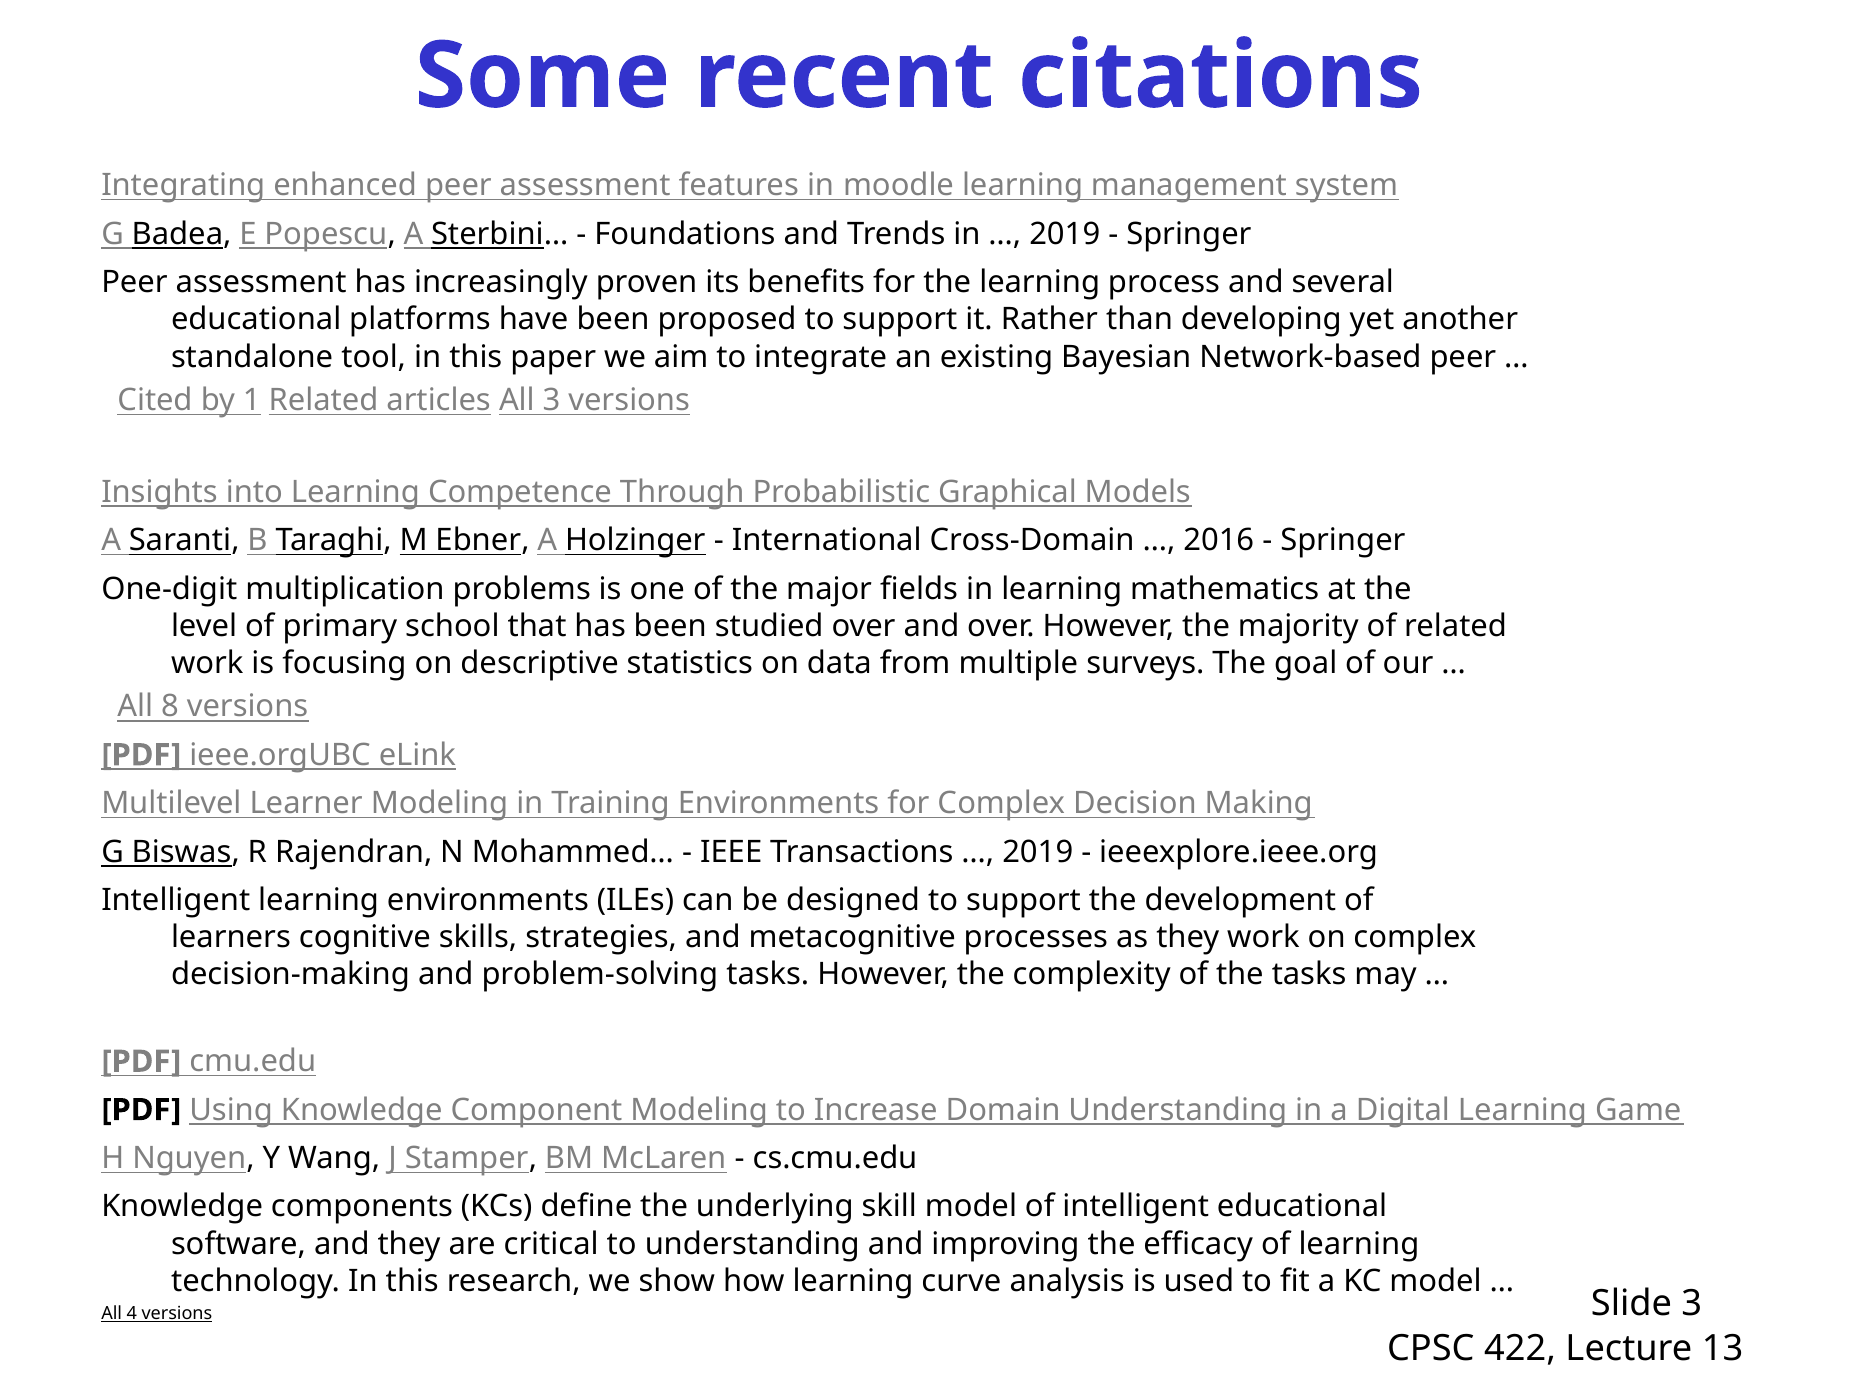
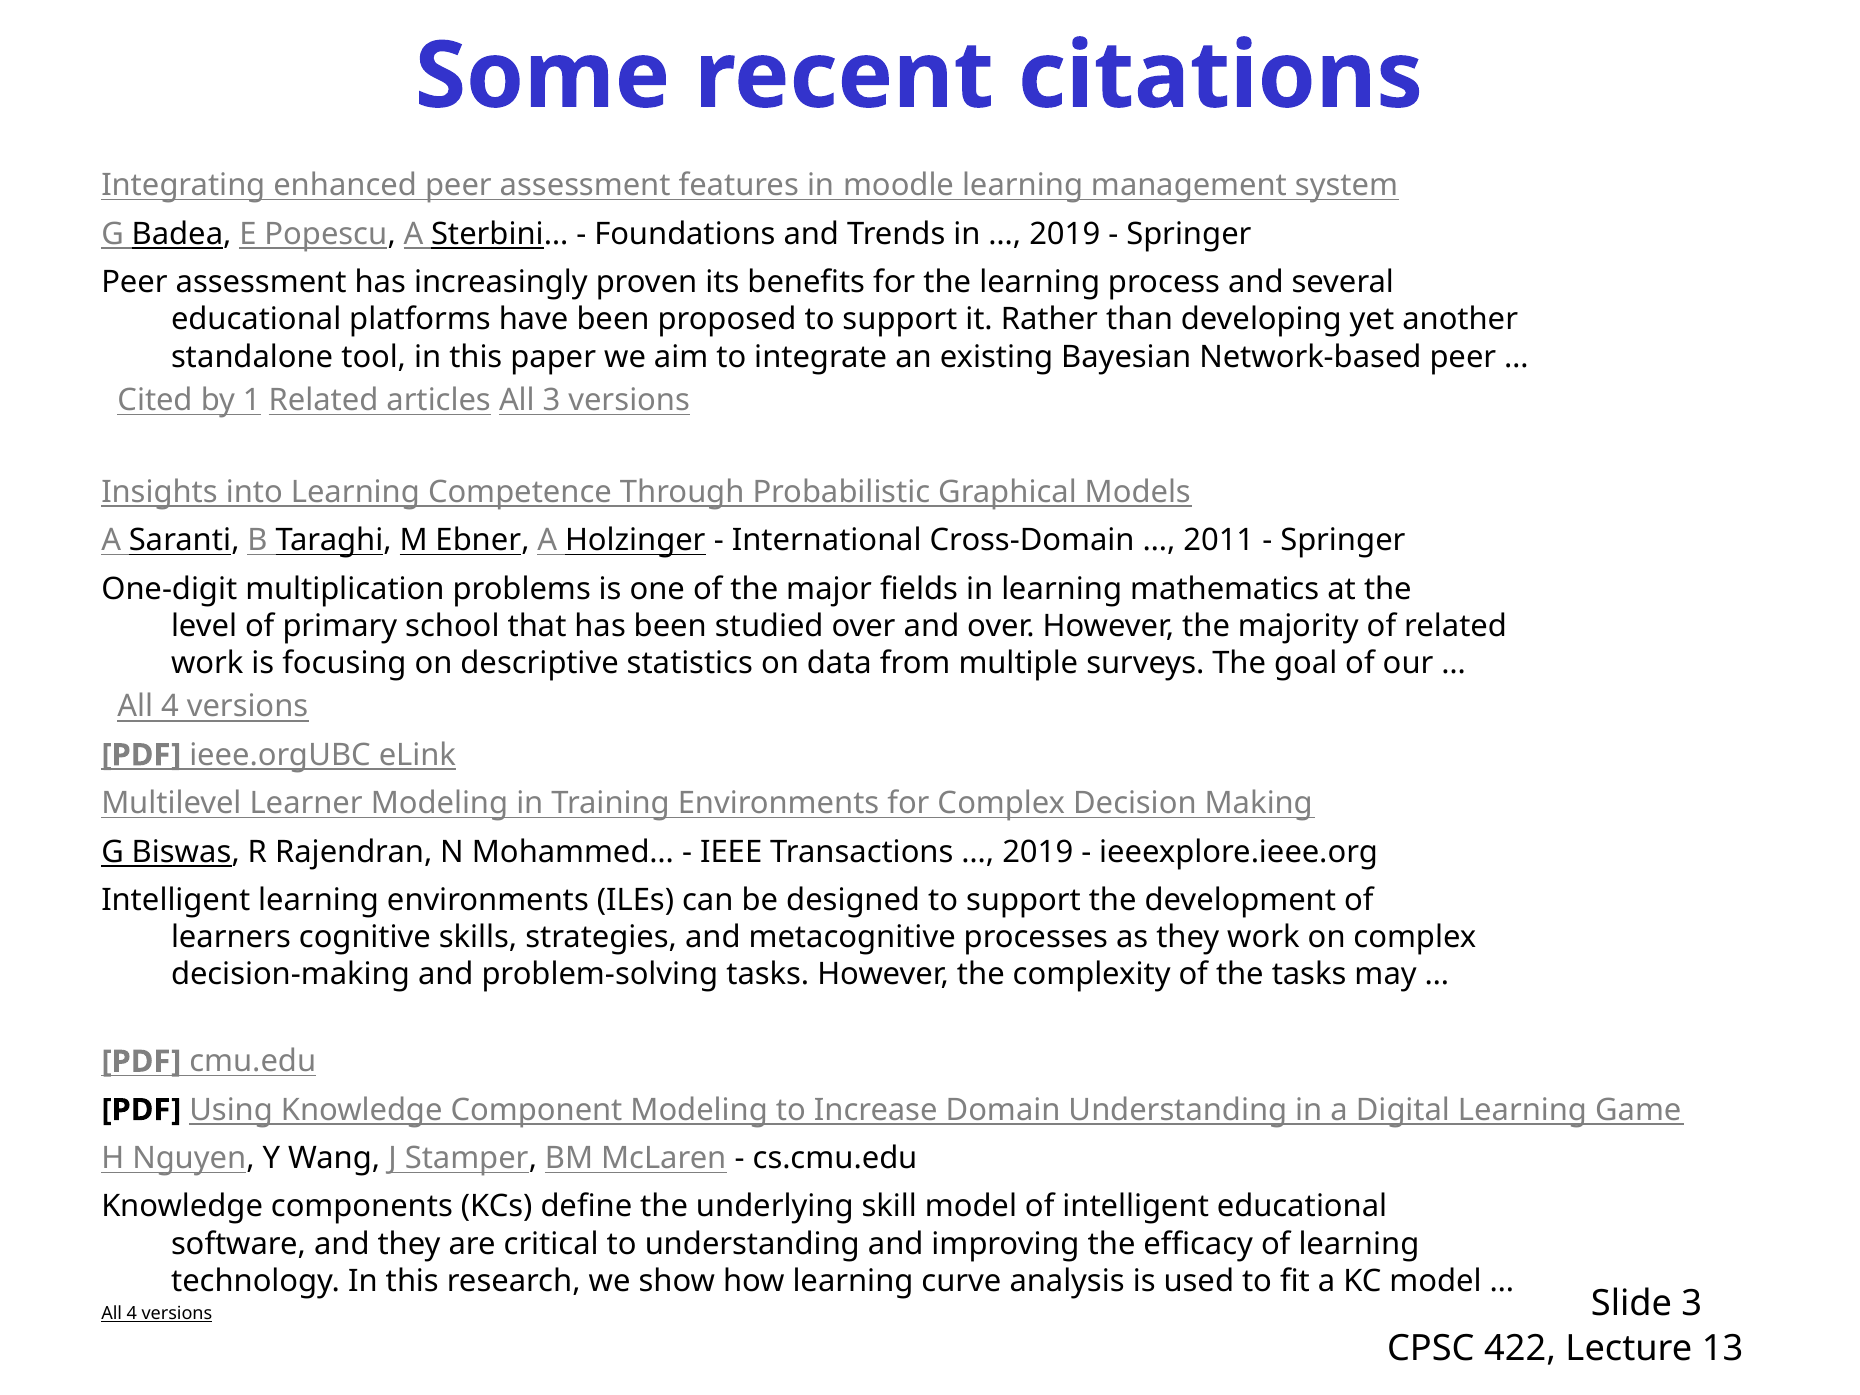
2016: 2016 -> 2011 (1219, 540)
8: 8 -> 4 (170, 707)
